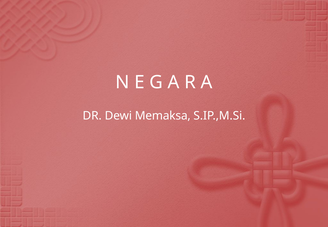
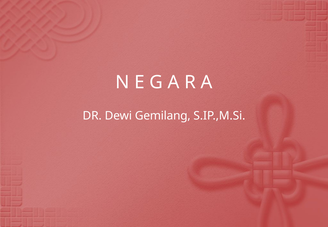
Memaksa: Memaksa -> Gemilang (163, 116)
